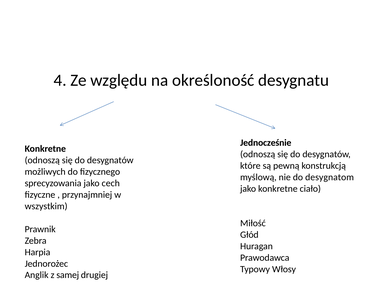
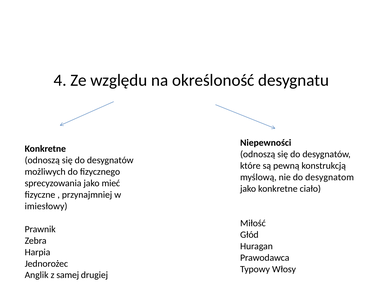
Jednocześnie: Jednocześnie -> Niepewności (266, 143)
cech: cech -> mieć (111, 183)
wszystkim: wszystkim -> imiesłowy (46, 206)
